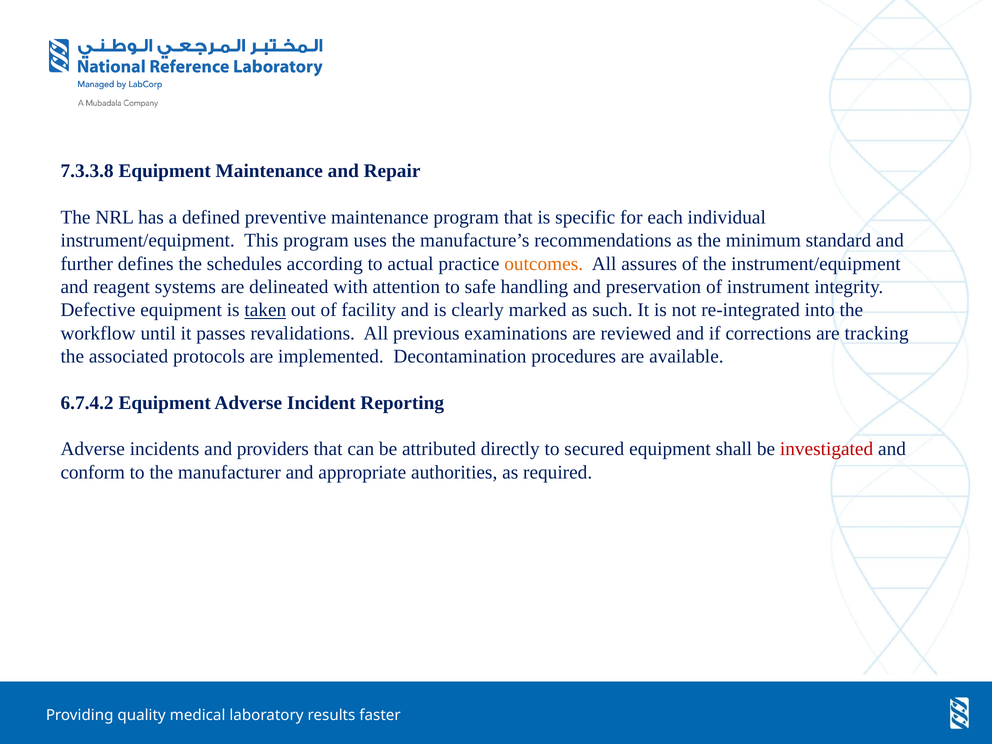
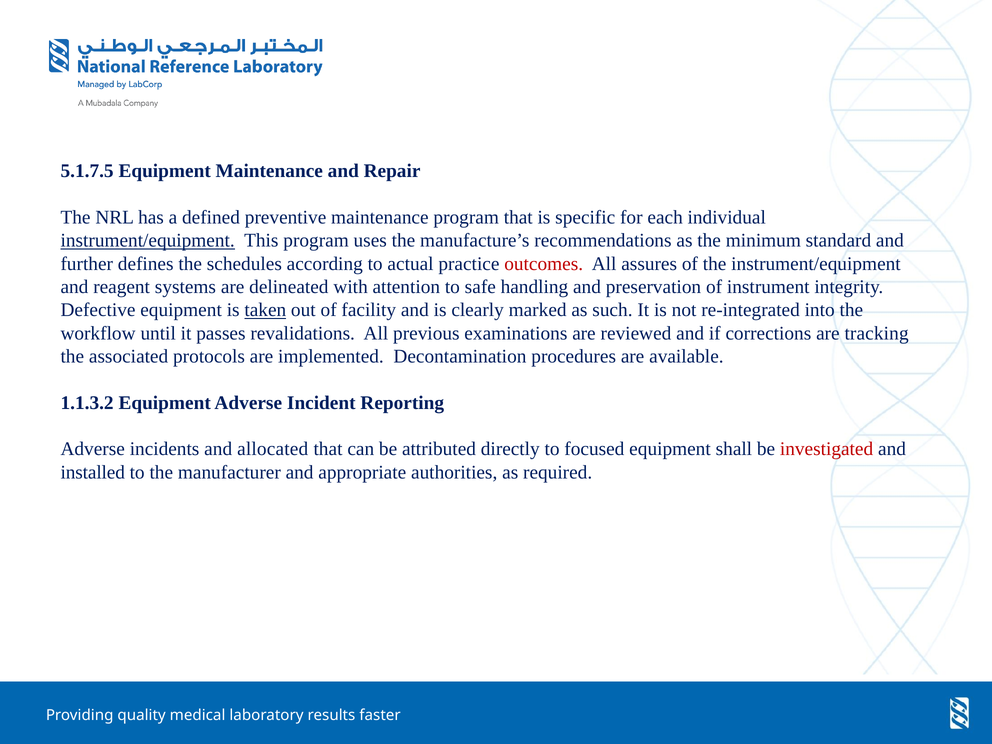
7.3.3.8: 7.3.3.8 -> 5.1.7.5 (87, 171)
instrument/equipment underline: none -> present (148, 241)
outcomes colour: orange -> red (544, 264)
6.7.4.2: 6.7.4.2 -> 1.1.3.2 (87, 403)
providers: providers -> allocated (273, 449)
secured: secured -> focused (594, 449)
conform: conform -> installed (93, 472)
